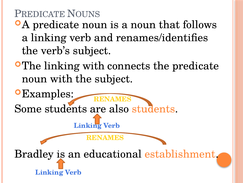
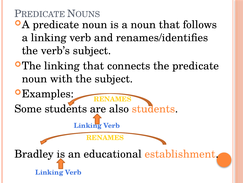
linking with: with -> that (93, 66)
